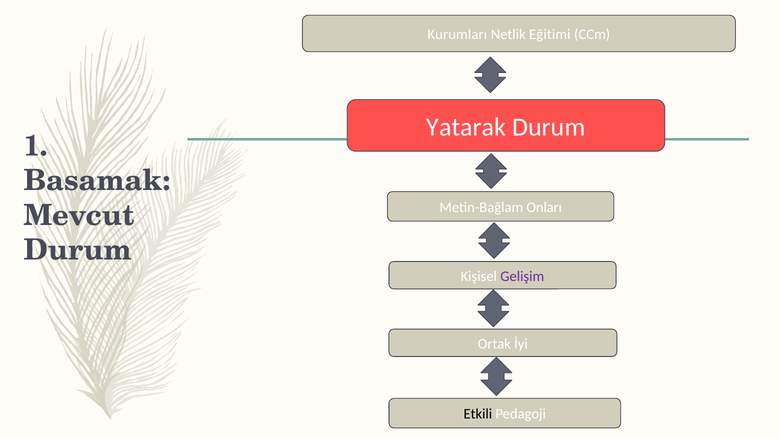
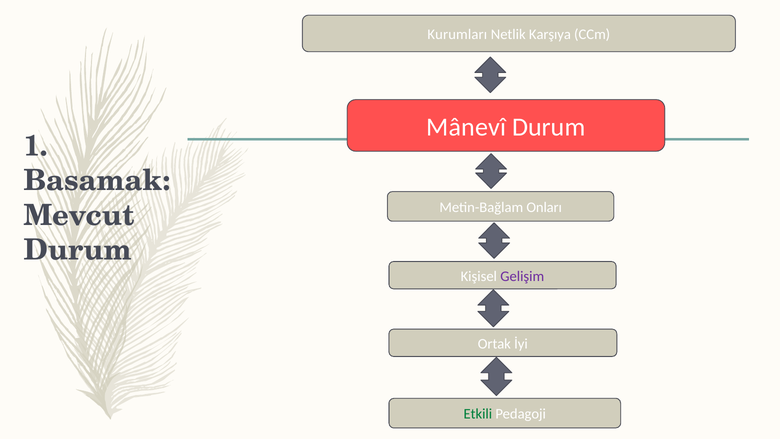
Eğitimi: Eğitimi -> Karşıya (550, 34)
Yatarak: Yatarak -> Mânevî (466, 127)
Etkili colour: black -> green (478, 414)
